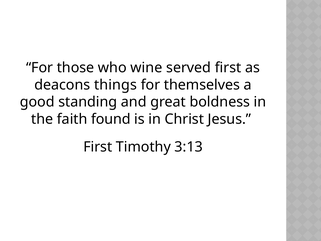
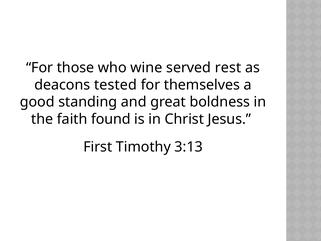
served first: first -> rest (228, 68)
things: things -> tested (115, 85)
